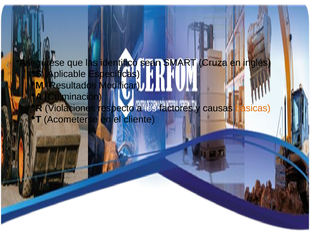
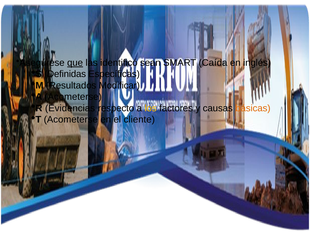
que underline: none -> present (75, 63)
Cruza: Cruza -> Caída (213, 63)
Aplicable: Aplicable -> Definidas (65, 74)
Culminación: Culminación -> Acometerse (73, 97)
Violaciones: Violaciones -> Evidencias (70, 108)
los colour: white -> yellow (151, 108)
